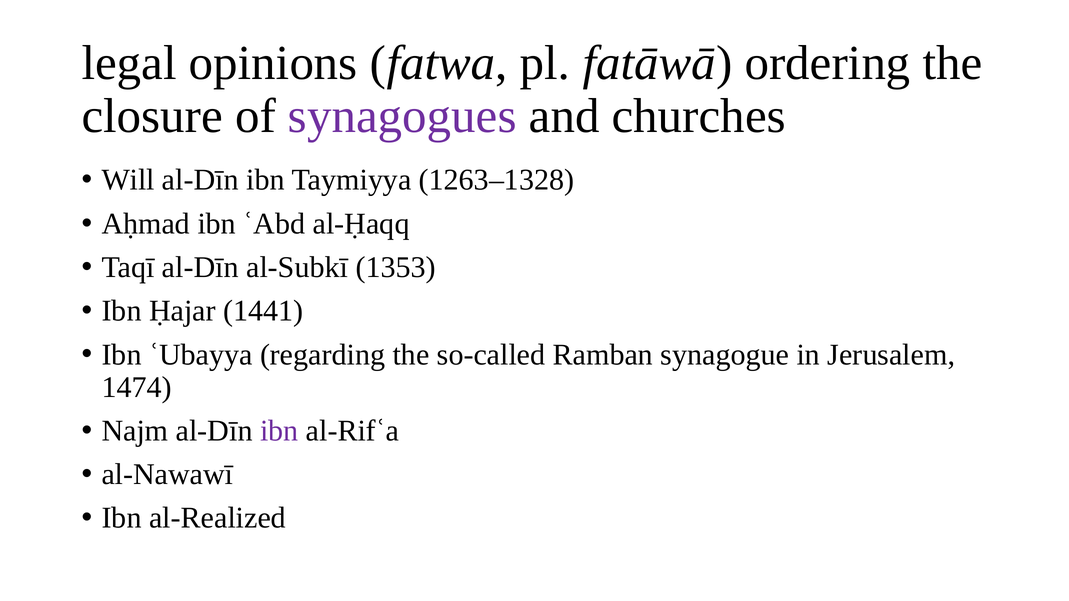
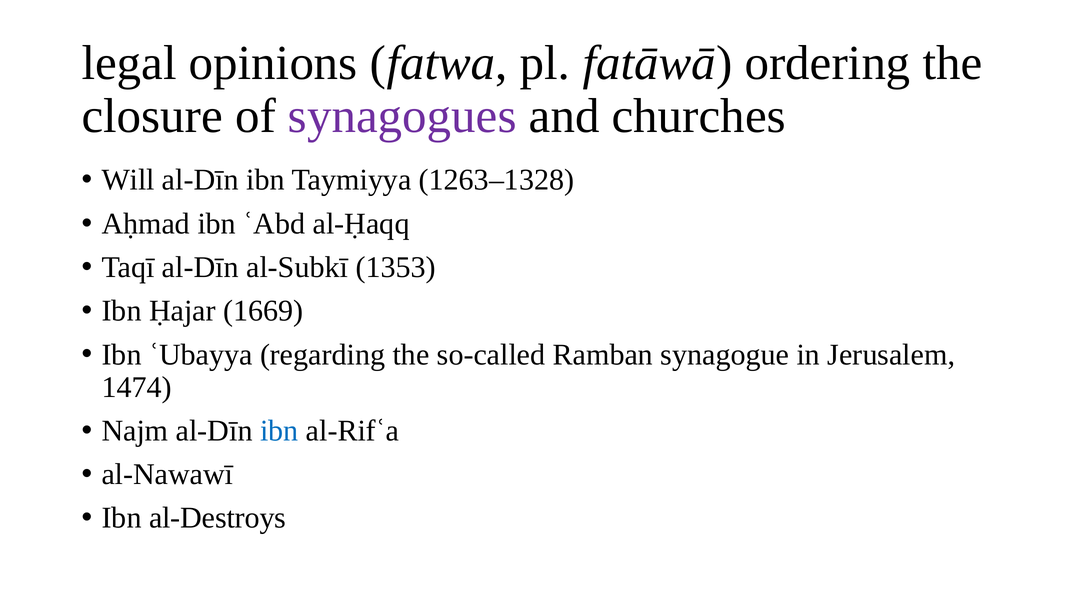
1441: 1441 -> 1669 (263, 311)
ibn colour: purple -> blue (279, 431)
al-Realized: al-Realized -> al-Destroys (218, 518)
